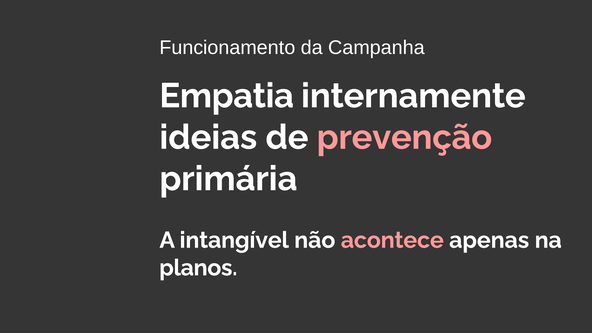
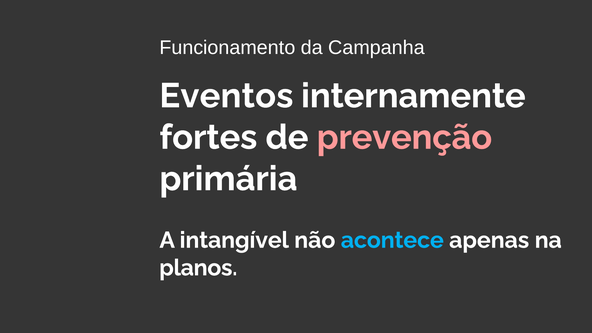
Empatia: Empatia -> Eventos (226, 96)
ideias: ideias -> fortes (208, 137)
acontece colour: pink -> light blue (392, 240)
